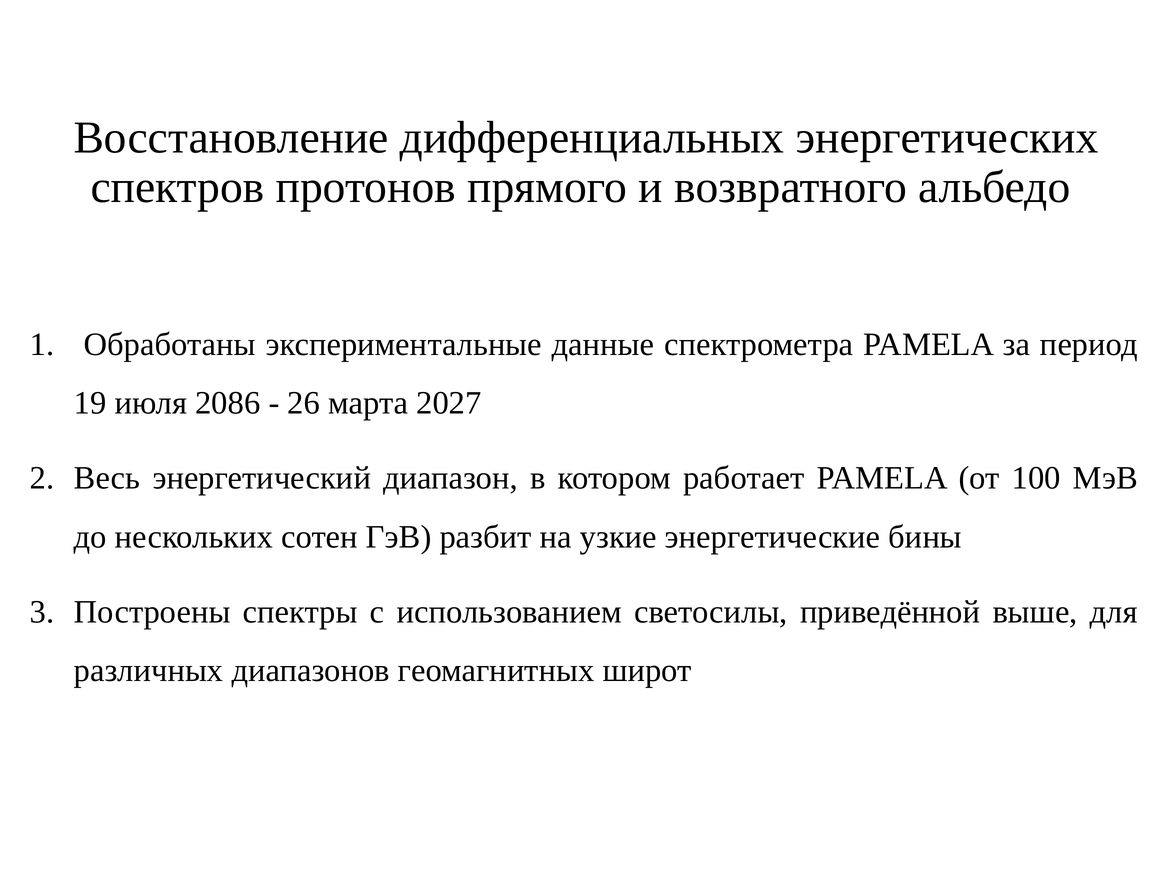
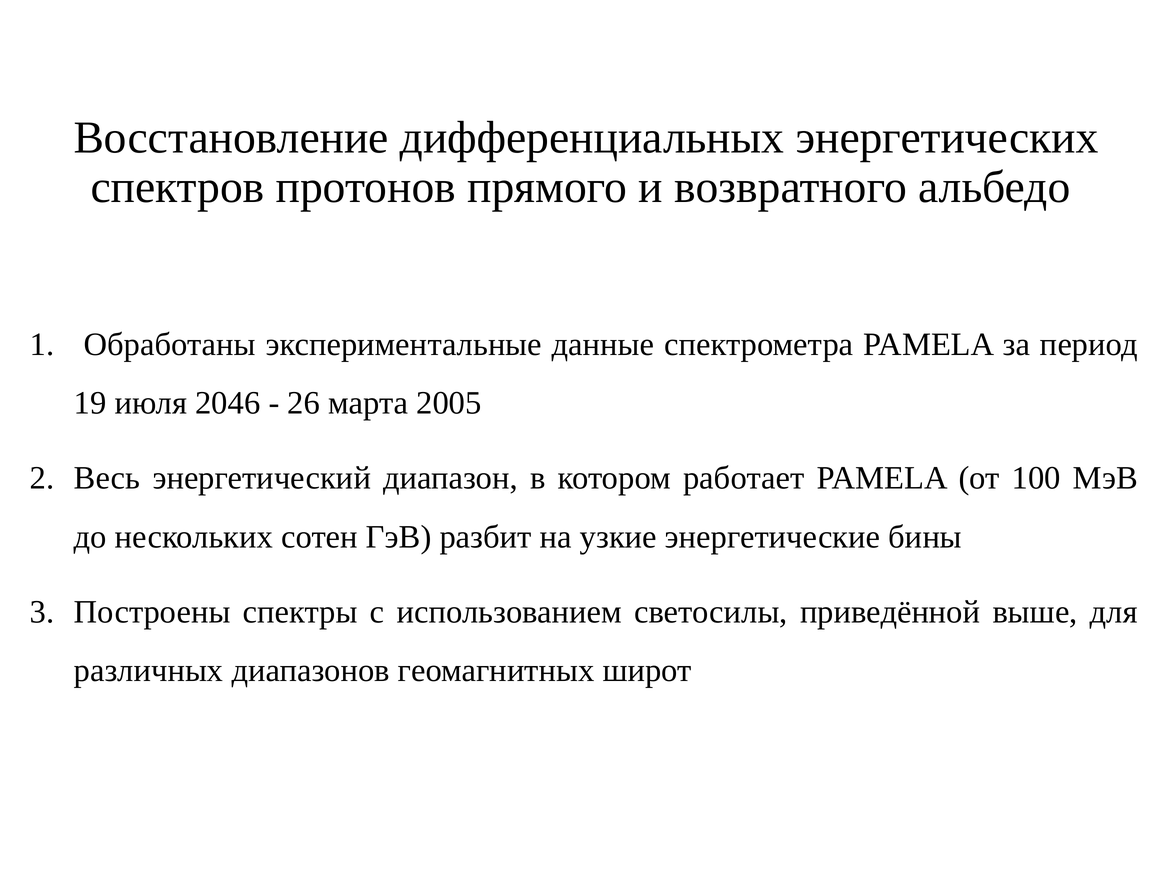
2086: 2086 -> 2046 (228, 403)
2027: 2027 -> 2005 (449, 403)
